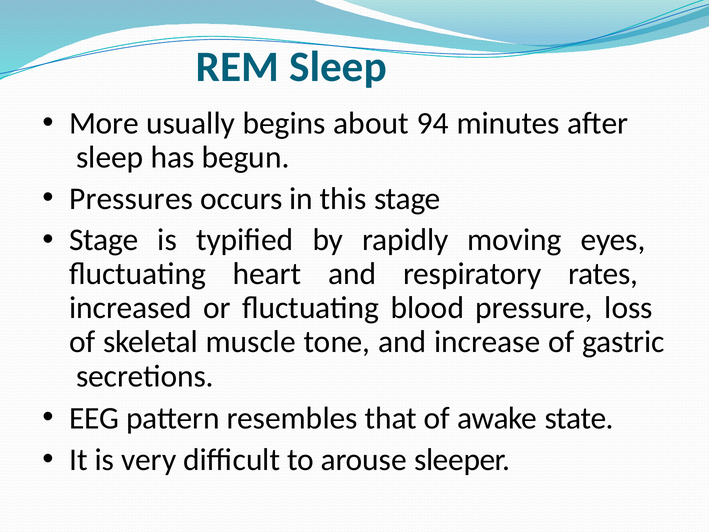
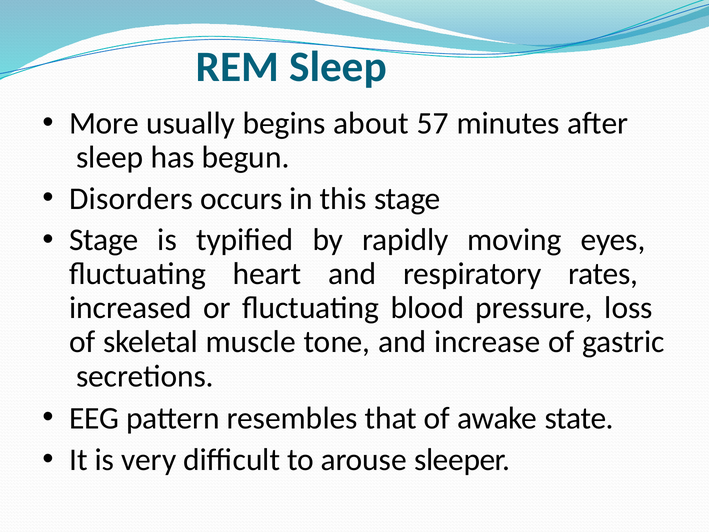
94: 94 -> 57 (433, 123)
Pressures: Pressures -> Disorders (131, 199)
